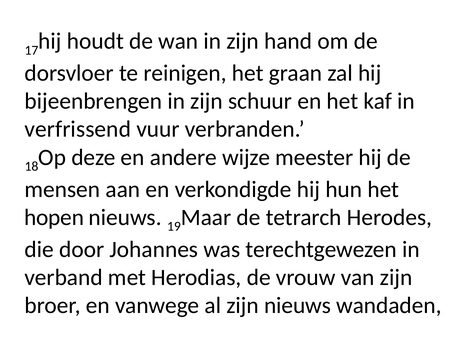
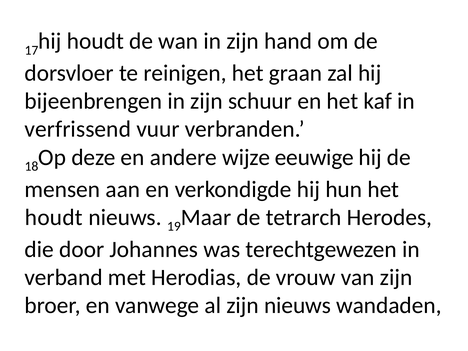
meester: meester -> eeuwige (314, 157)
hopen: hopen -> houdt (54, 217)
